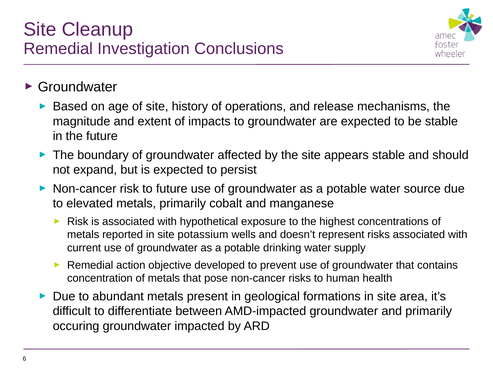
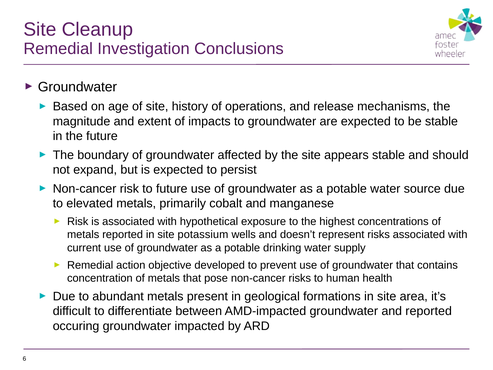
and primarily: primarily -> reported (429, 311)
